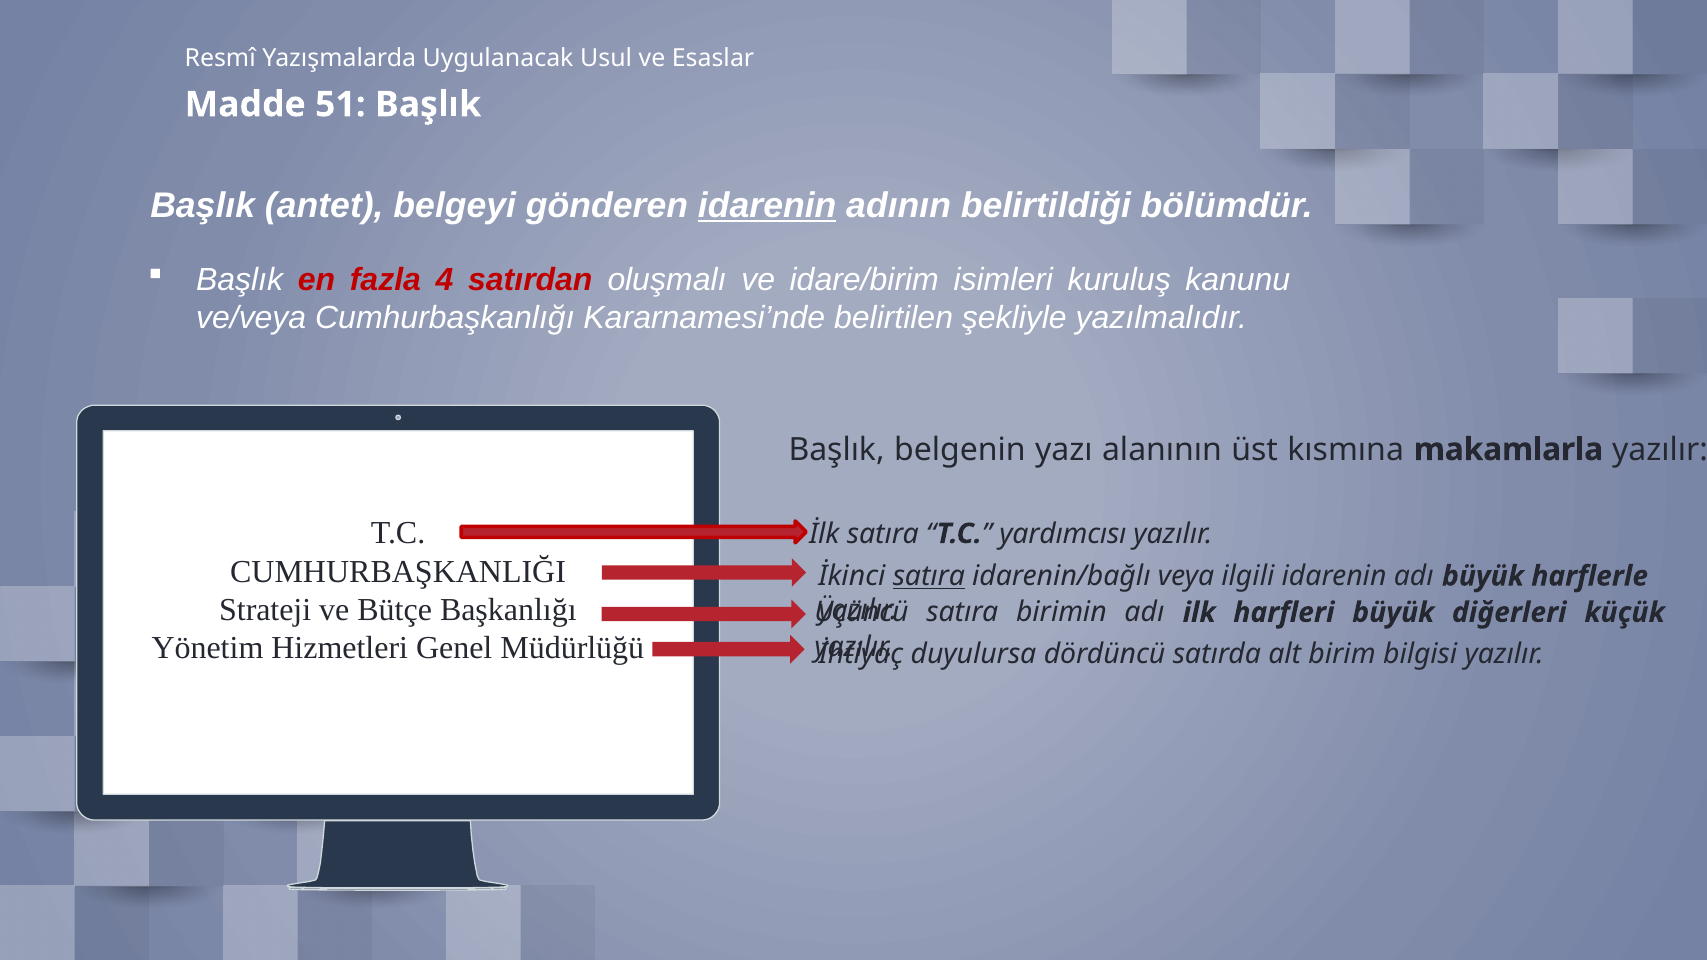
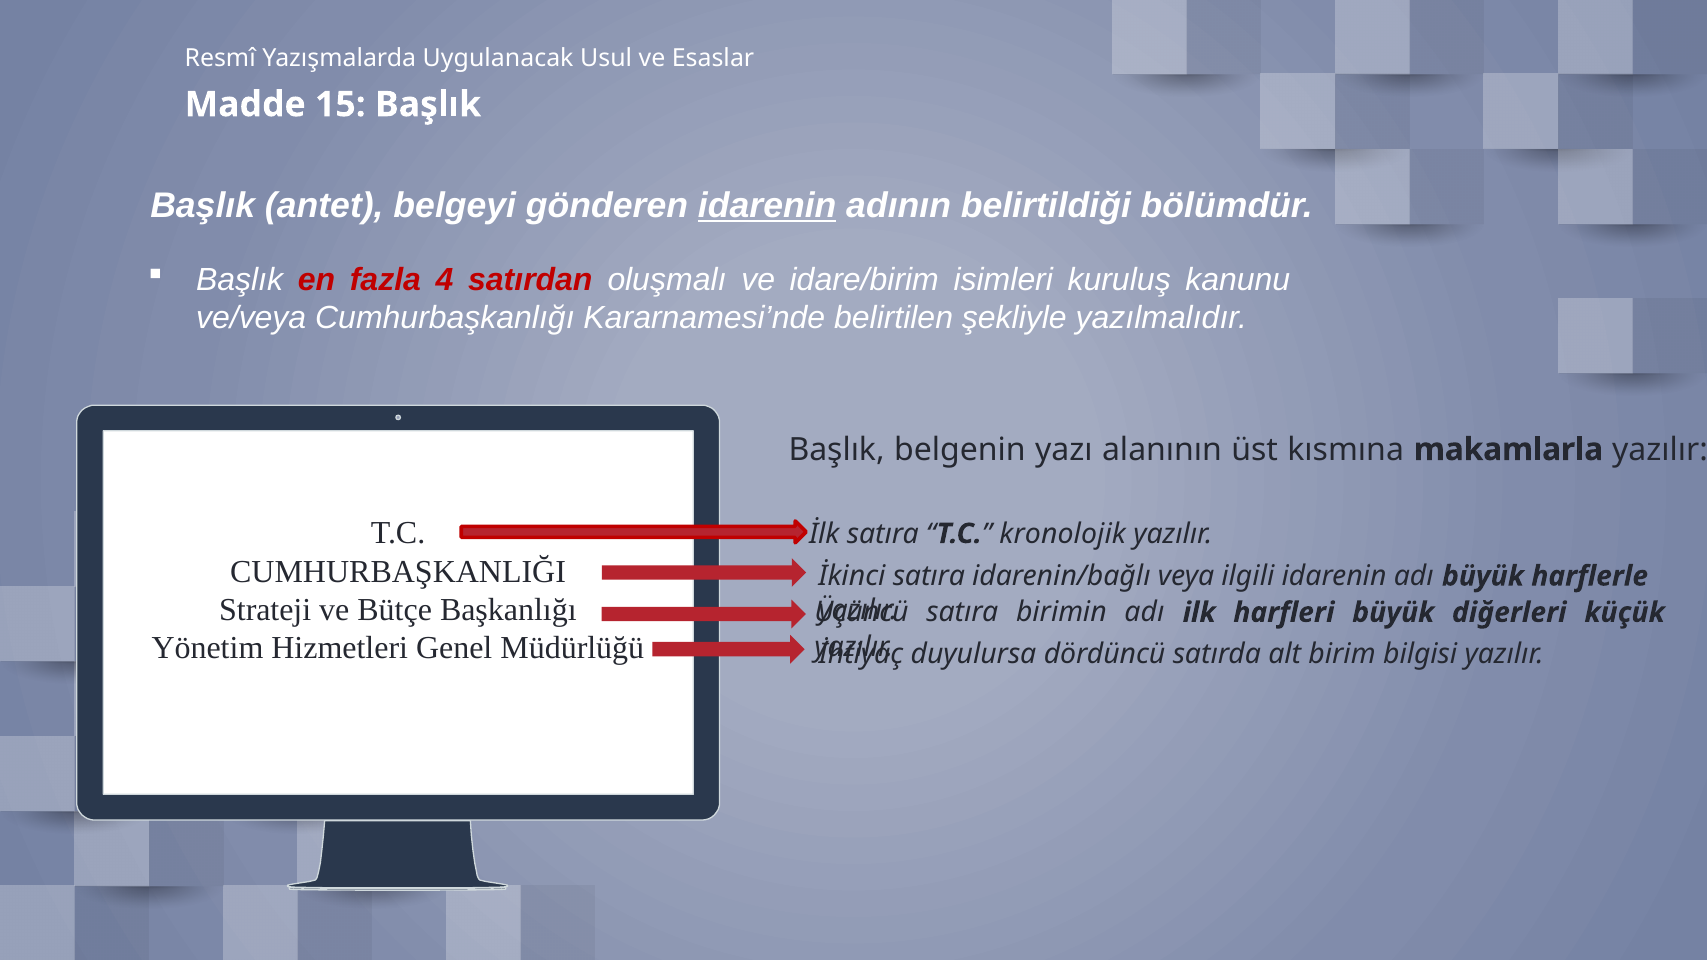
51: 51 -> 15 (340, 105)
yardımcısı: yardımcısı -> kronolojik (1063, 534)
satıra underline: present -> none (929, 576)
